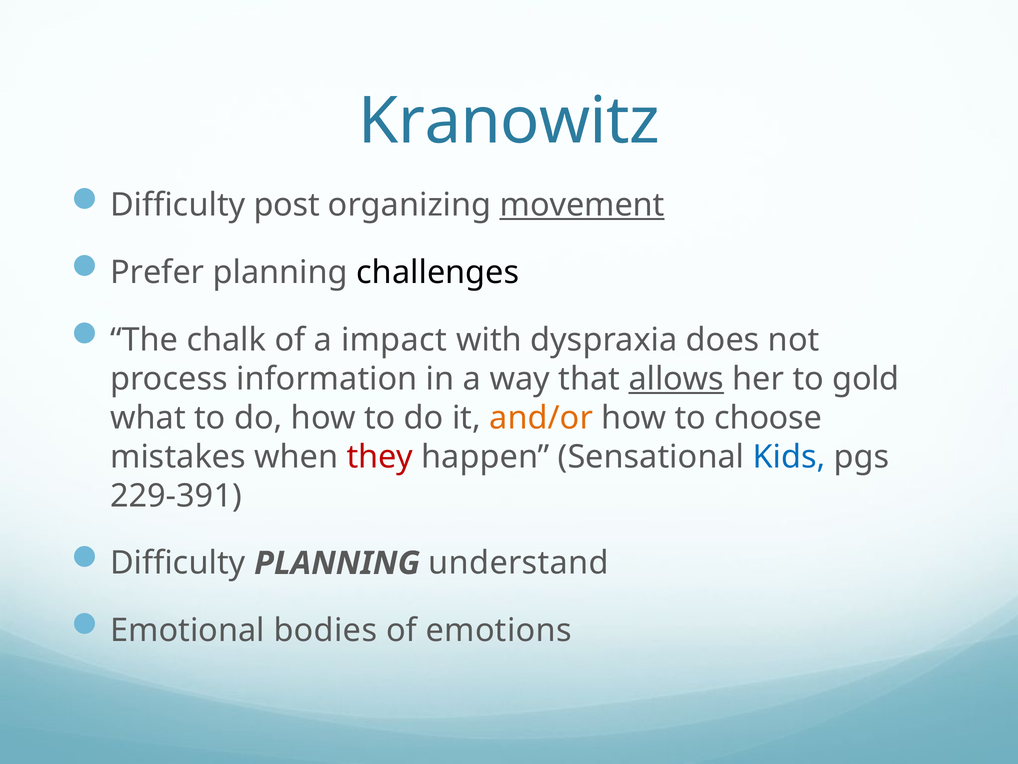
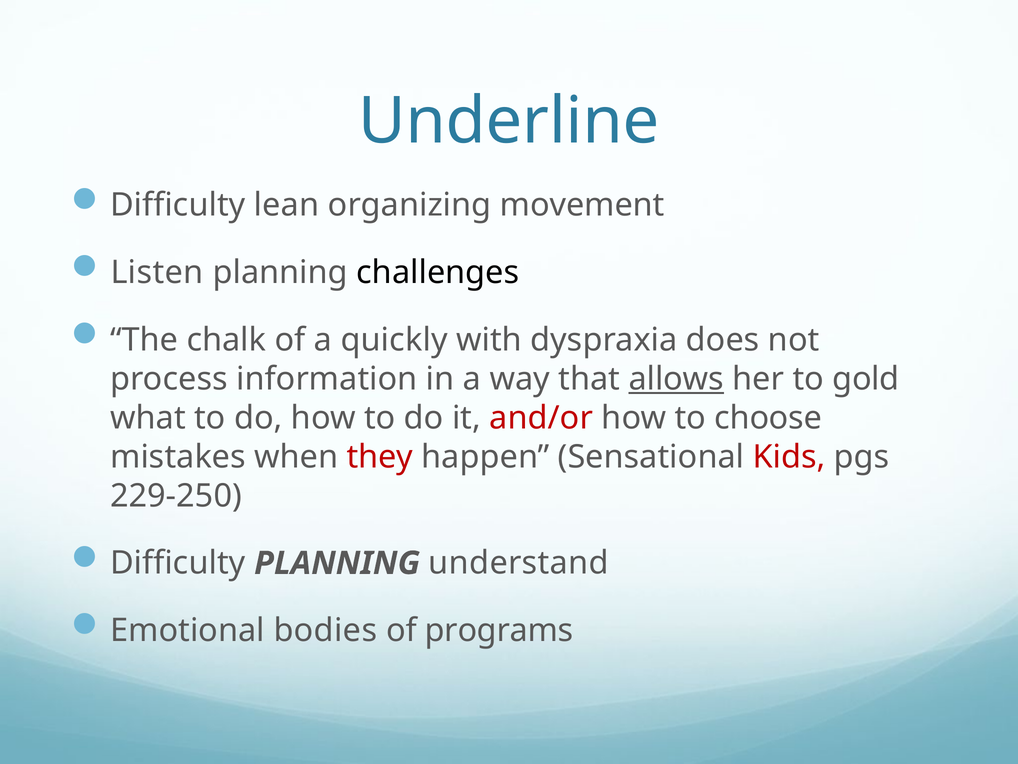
Kranowitz: Kranowitz -> Underline (509, 121)
post: post -> lean (287, 205)
movement underline: present -> none (582, 205)
Prefer: Prefer -> Listen (157, 272)
impact: impact -> quickly (394, 340)
and/or colour: orange -> red (541, 418)
Kids colour: blue -> red (789, 457)
229-391: 229-391 -> 229-250 (176, 496)
emotions: emotions -> programs (499, 630)
